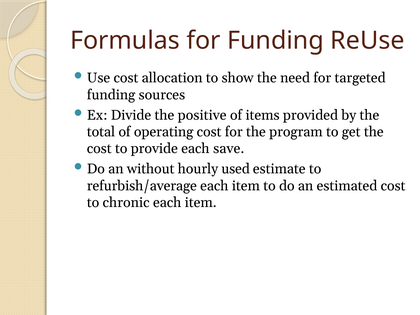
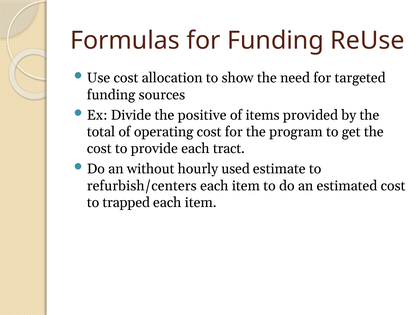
save: save -> tract (229, 149)
refurbish/average: refurbish/average -> refurbish/centers (142, 186)
chronic: chronic -> trapped (126, 203)
